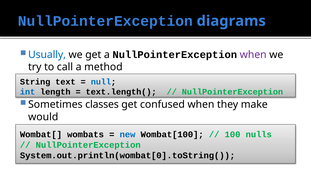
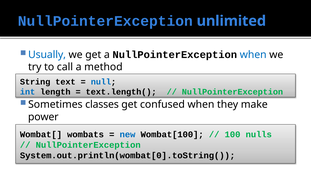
diagrams: diagrams -> unlimited (231, 21)
when colour: purple -> blue (253, 55)
would: would -> power (43, 117)
